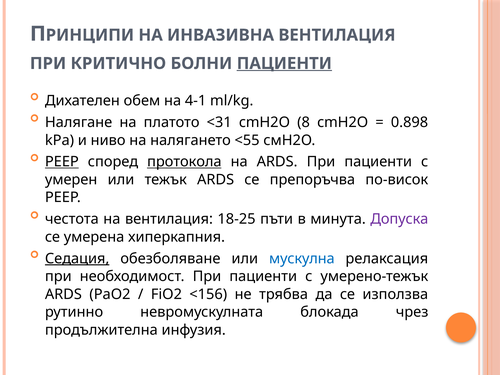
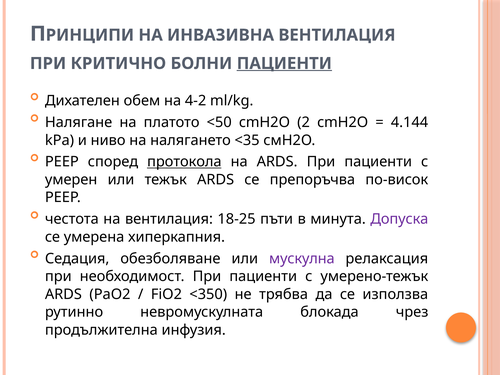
4-1: 4-1 -> 4-2 (196, 101)
<31: <31 -> <50 (219, 122)
8: 8 -> 2 (304, 122)
0.898: 0.898 -> 4.144 (410, 122)
<55: <55 -> <35 (247, 140)
PEEP underline: present -> none (62, 162)
Седация underline: present -> none (77, 259)
мускулна colour: blue -> purple (302, 259)
<156: <156 -> <350 (208, 294)
